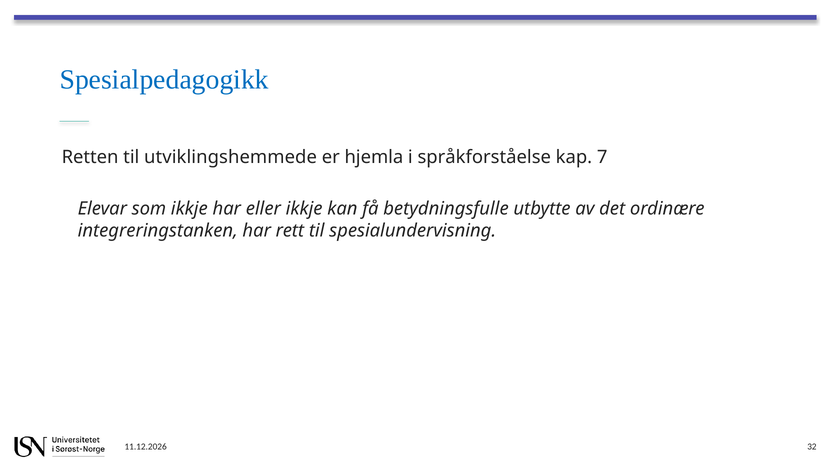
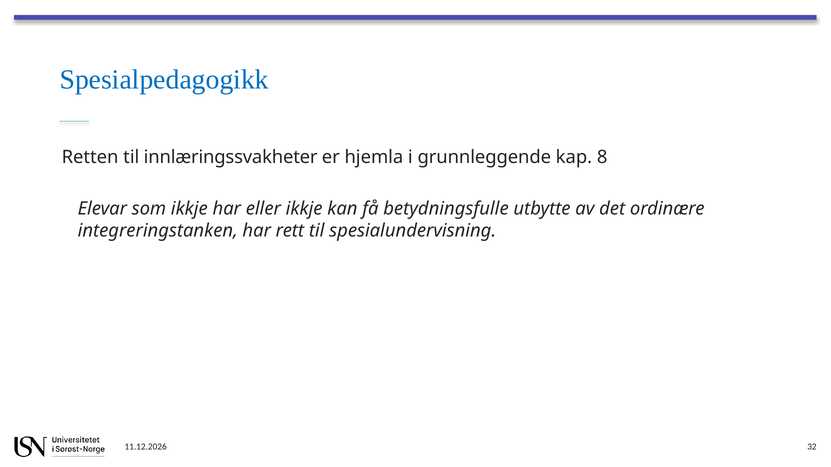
utviklingshemmede: utviklingshemmede -> innlæringssvakheter (231, 157)
språkforståelse: språkforståelse -> grunnleggende (484, 157)
7: 7 -> 8 (602, 157)
